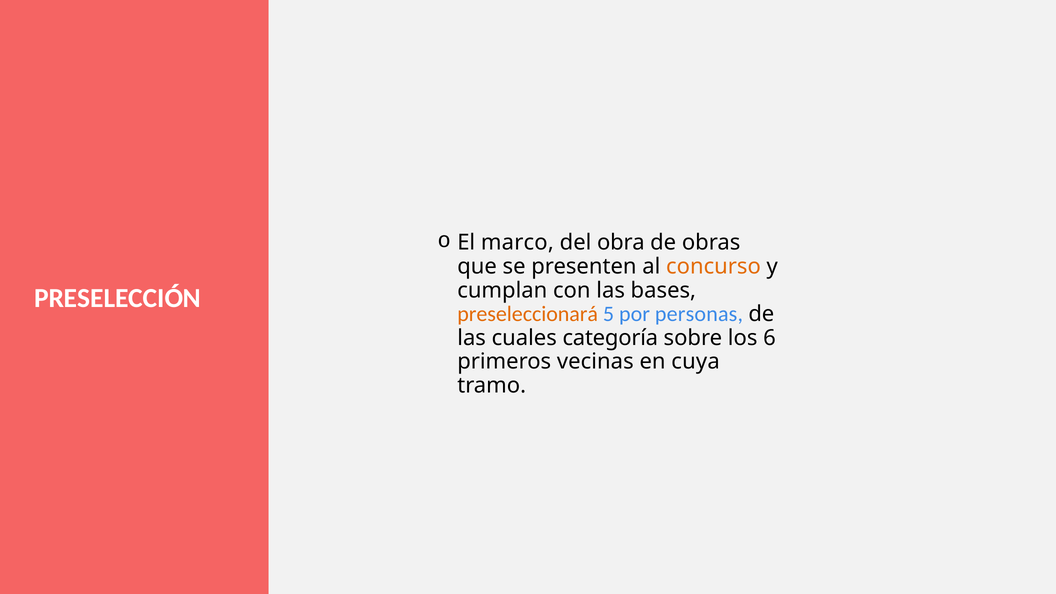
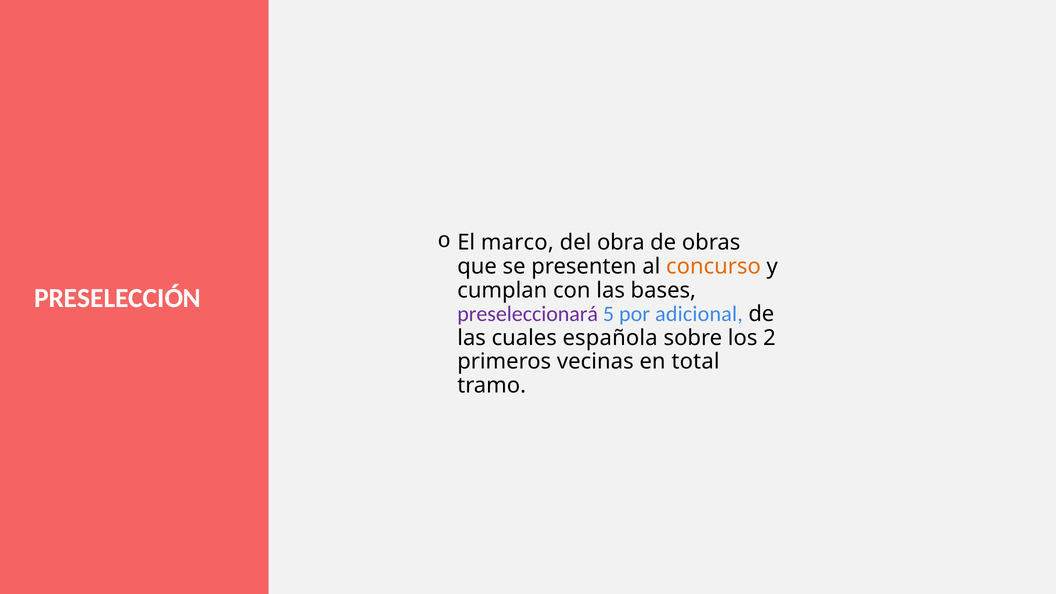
preseleccionará colour: orange -> purple (528, 314)
personas: personas -> adicional (699, 314)
categoría: categoría -> española (610, 338)
6: 6 -> 2 (770, 338)
cuya: cuya -> total (696, 362)
